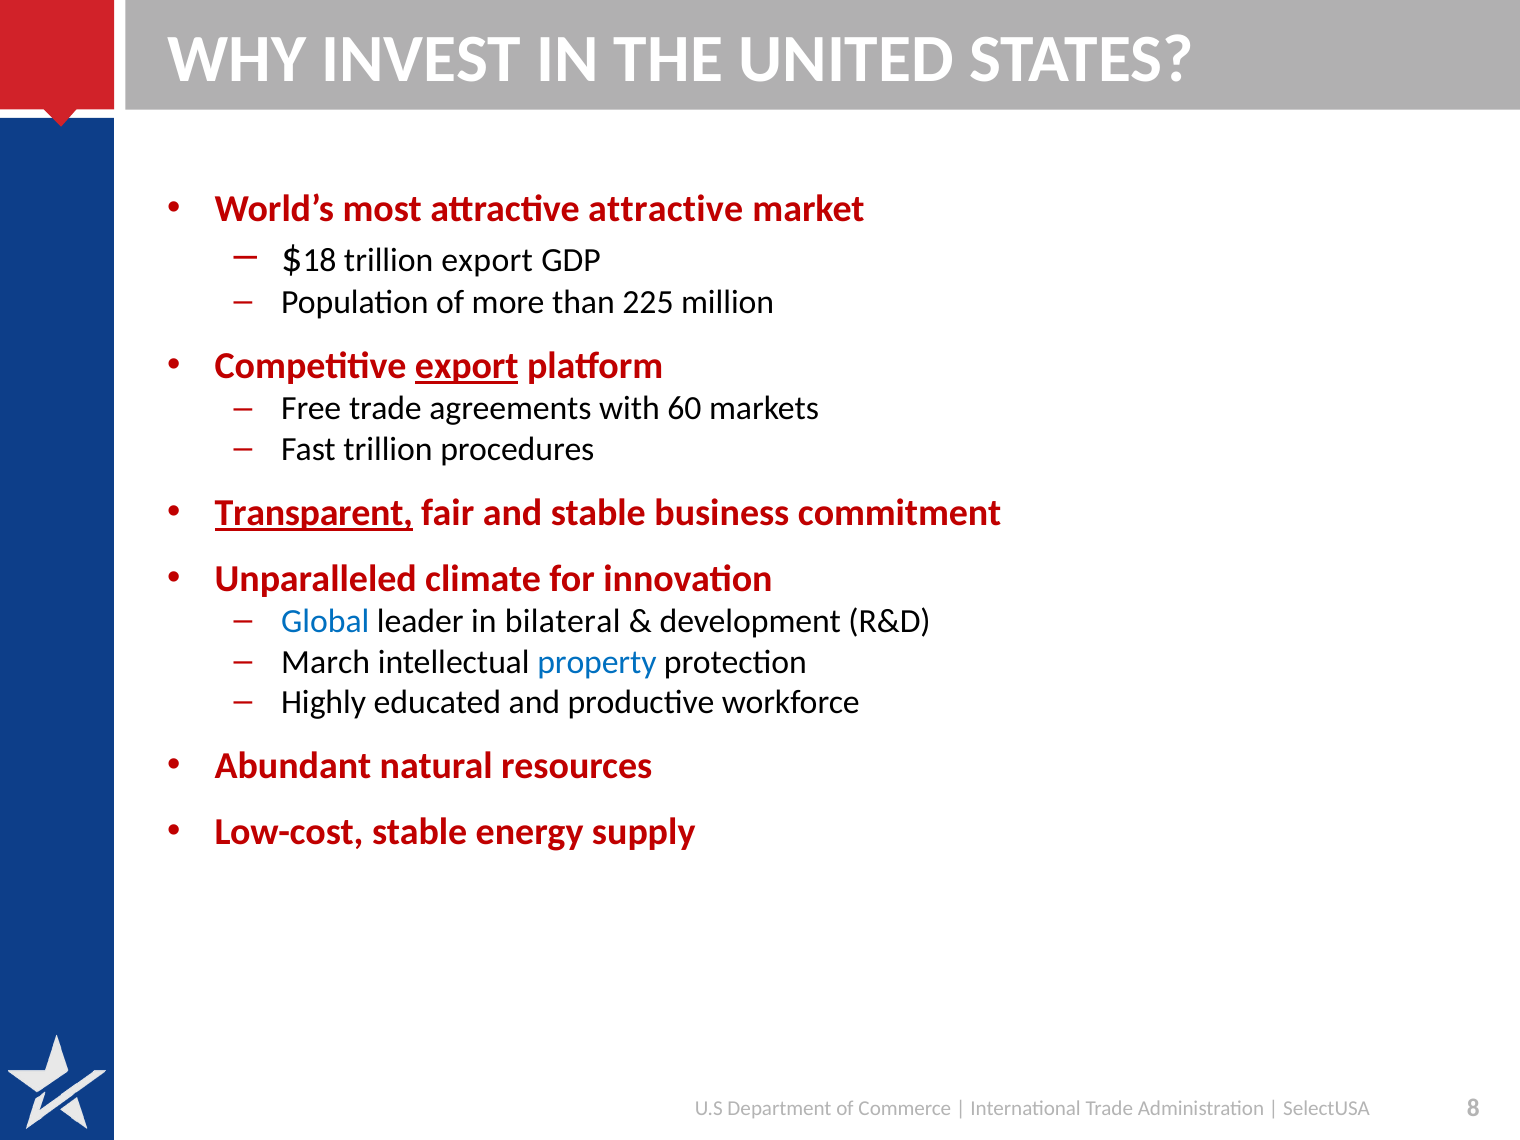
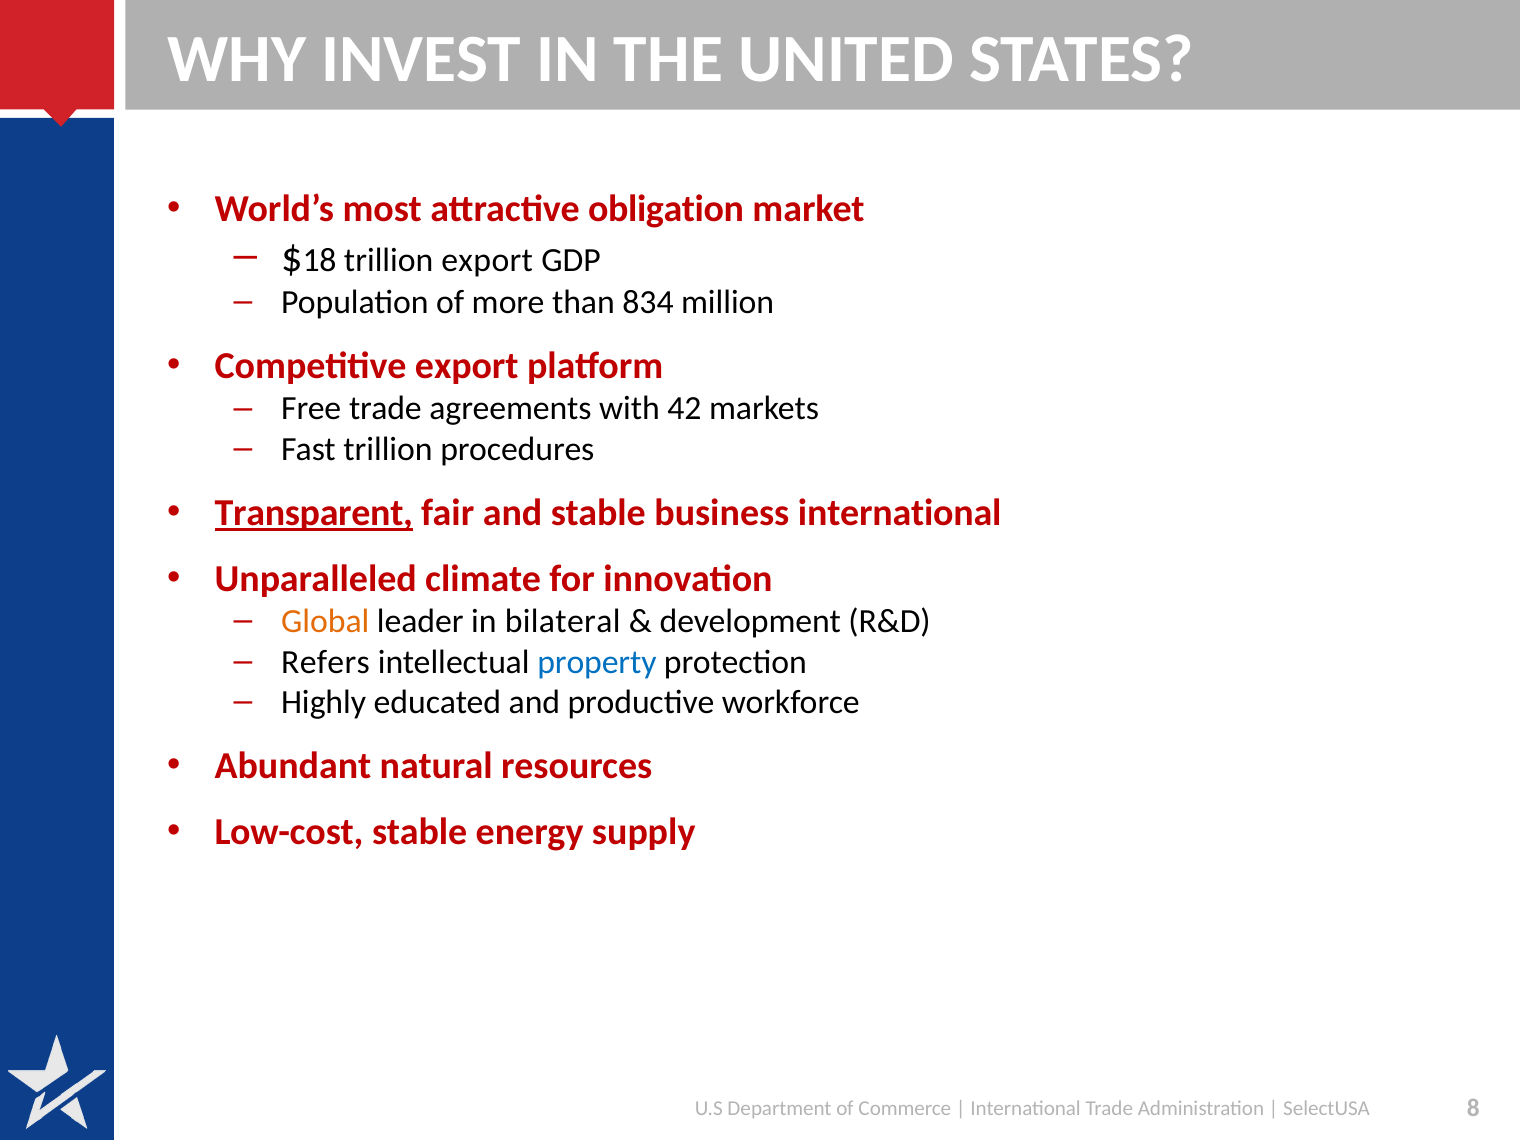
attractive attractive: attractive -> obligation (666, 209)
225: 225 -> 834 (648, 302)
export underline: present -> none (467, 366)
60: 60 -> 42 (684, 409)
business commitment: commitment -> international (900, 513)
Global colour: blue -> orange (325, 622)
March: March -> Refers (326, 662)
